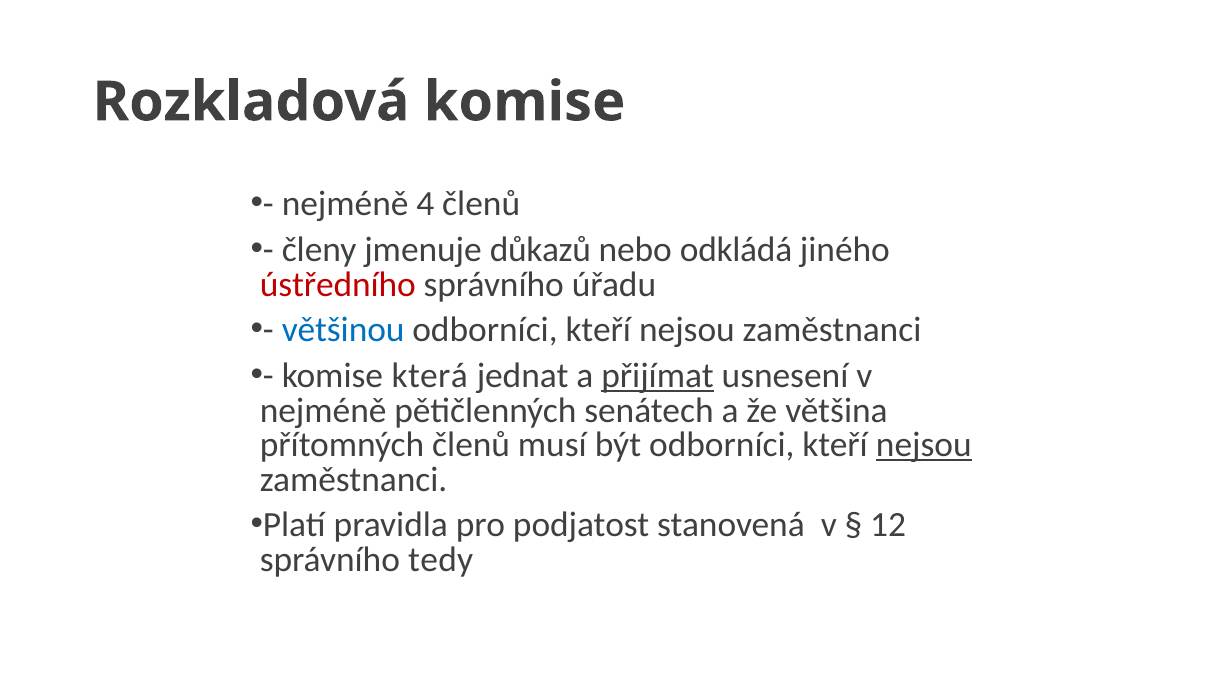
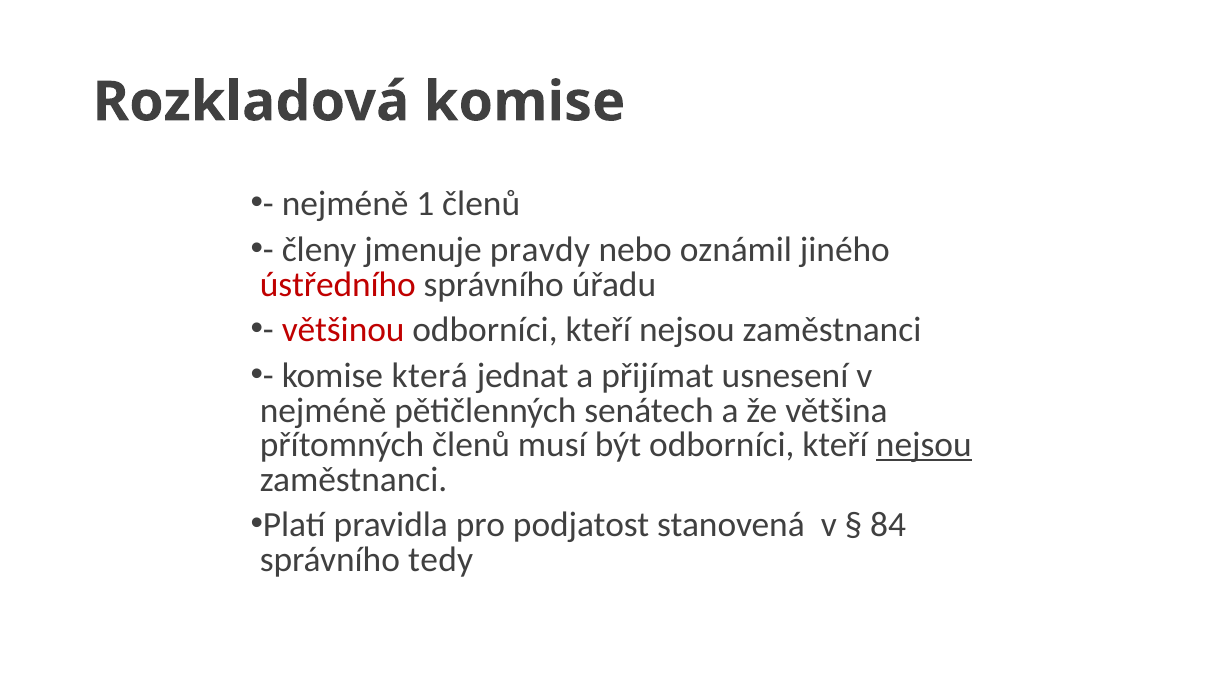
4: 4 -> 1 (425, 204)
důkazů: důkazů -> pravdy (540, 250)
odkládá: odkládá -> oznámil (736, 250)
většinou colour: blue -> red (343, 330)
přijímat underline: present -> none (658, 376)
12: 12 -> 84 (888, 526)
